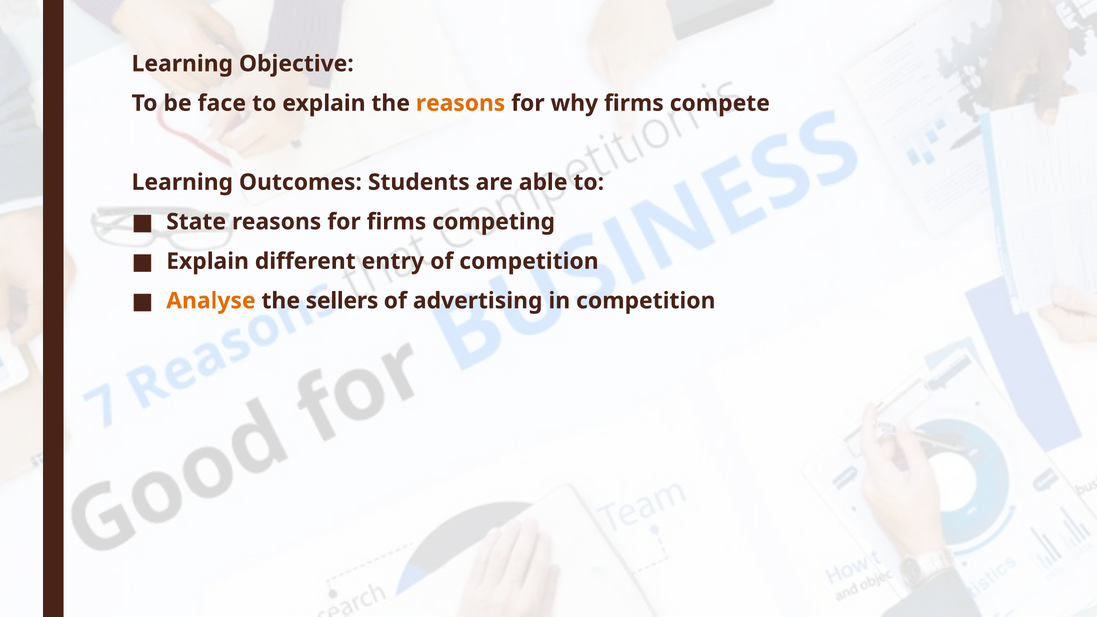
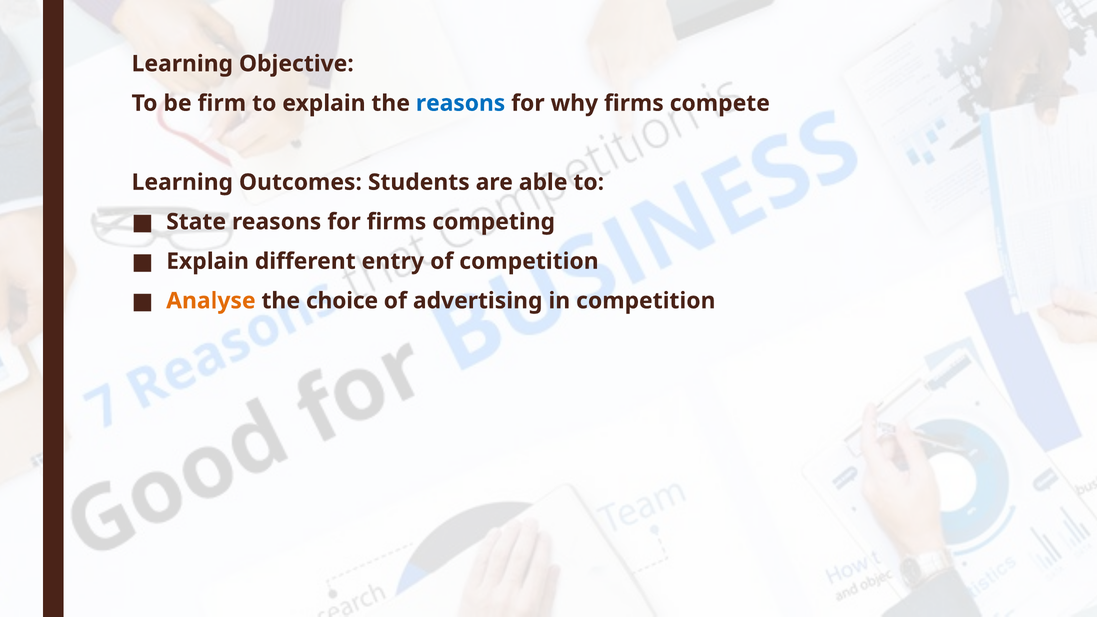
face: face -> firm (222, 103)
reasons colour: orange -> blue (461, 103)
sellers: sellers -> choice (342, 301)
